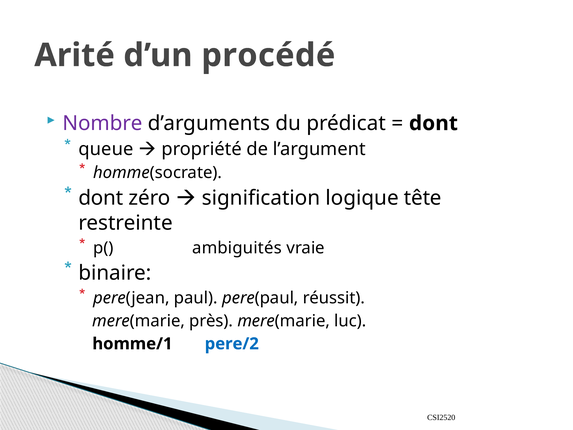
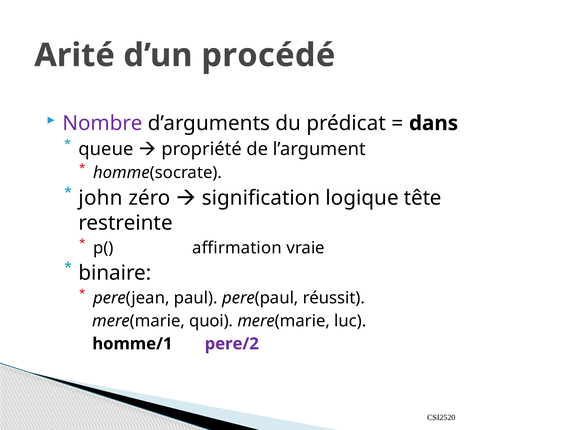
dont: dont -> dans (434, 123)
dont: dont -> john (101, 198)
ambiguités: ambiguités -> affirmation (237, 248)
près: près -> quoi (211, 321)
pere/2 colour: blue -> purple (232, 344)
